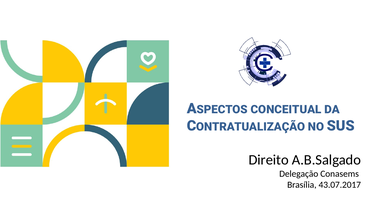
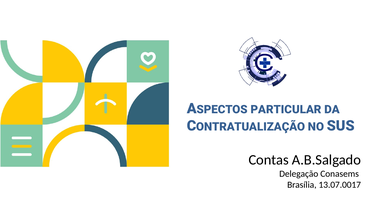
CONCEITUAL: CONCEITUAL -> PARTICULAR (286, 110)
Direito: Direito -> Contas (269, 160)
43.07.2017: 43.07.2017 -> 13.07.0017 (340, 185)
